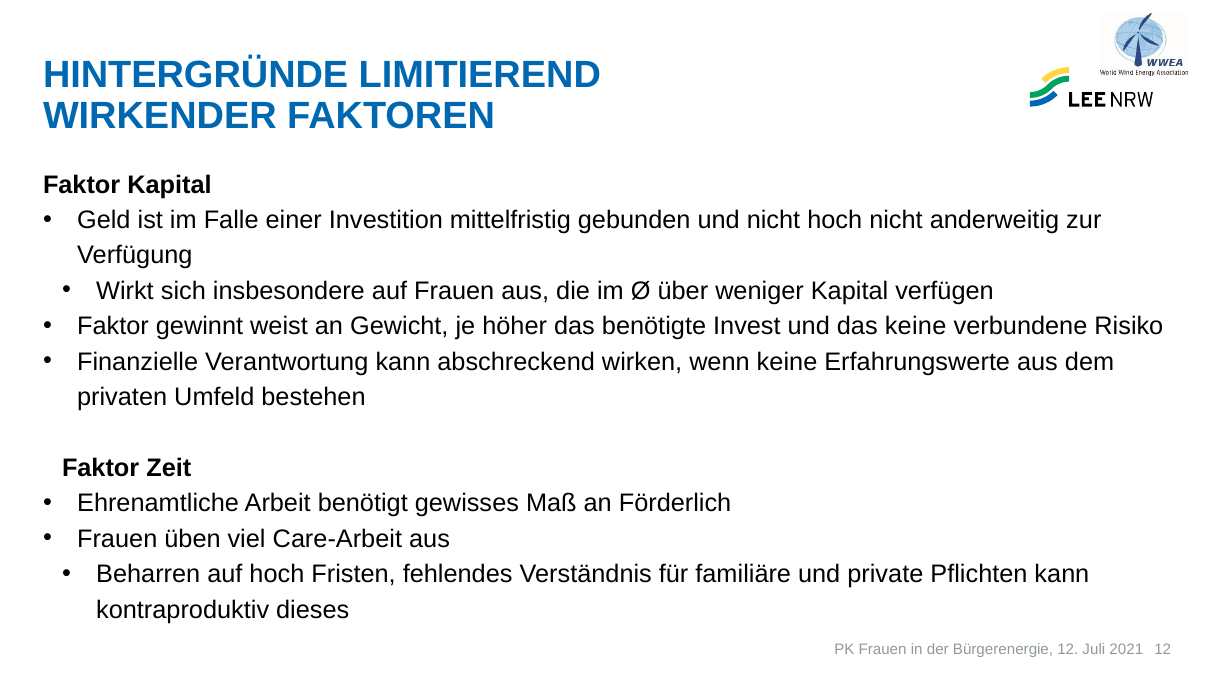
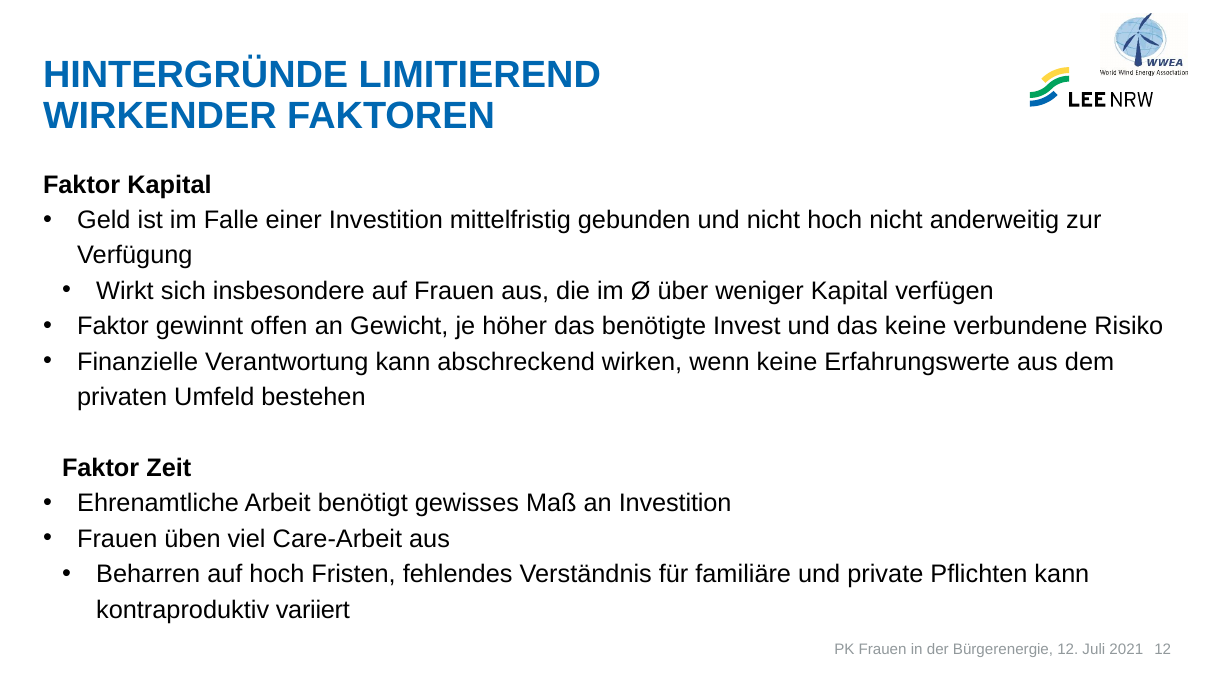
weist: weist -> offen (279, 326)
an Förderlich: Förderlich -> Investition (675, 503)
dieses: dieses -> variiert (313, 610)
